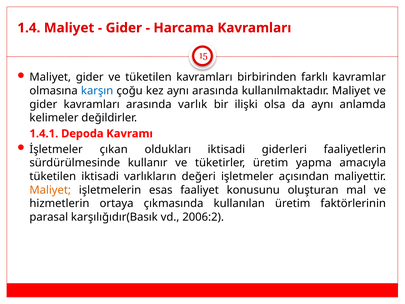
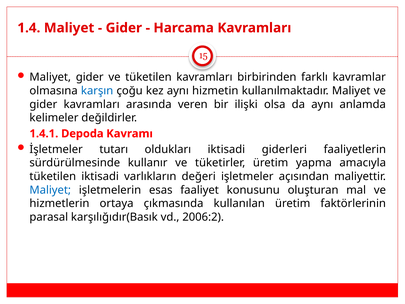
aynı arasında: arasında -> hizmetin (215, 91)
varlık: varlık -> veren (193, 104)
çıkan: çıkan -> tutarı (114, 149)
Maliyet colour: orange -> blue (50, 190)
